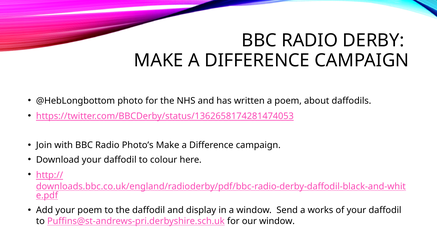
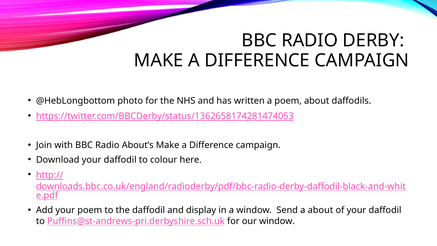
Photo’s: Photo’s -> About’s (138, 145)
a works: works -> about (320, 210)
